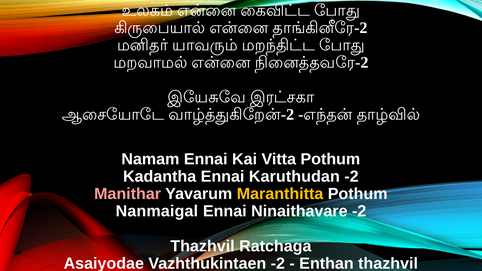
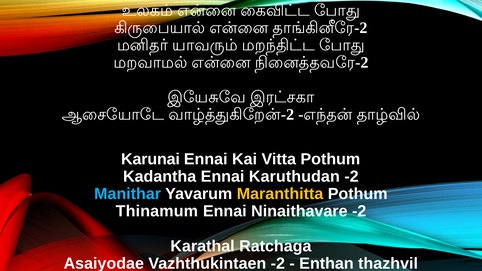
Namam: Namam -> Karunai (150, 159)
Manithar colour: pink -> light blue (128, 194)
Nanmaigal: Nanmaigal -> Thinamum (157, 211)
Thazhvil: Thazhvil -> Karathal (203, 246)
